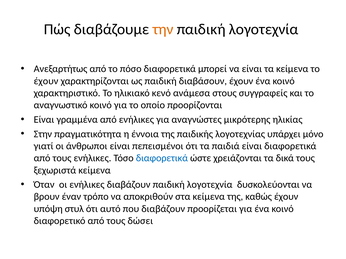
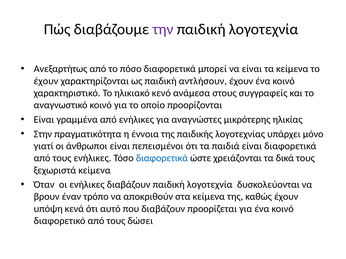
την colour: orange -> purple (163, 29)
διαβάσουν: διαβάσουν -> αντλήσουν (203, 81)
στυλ: στυλ -> κενά (74, 209)
